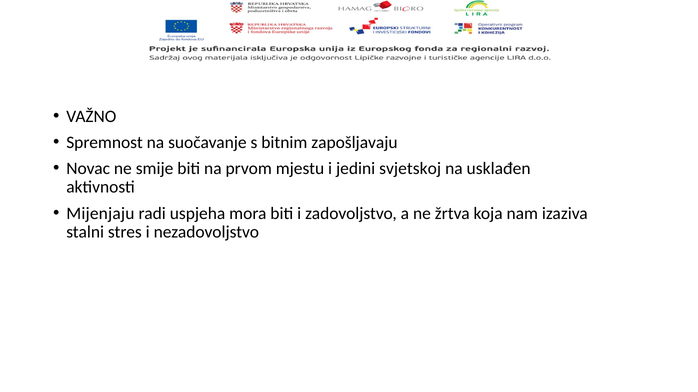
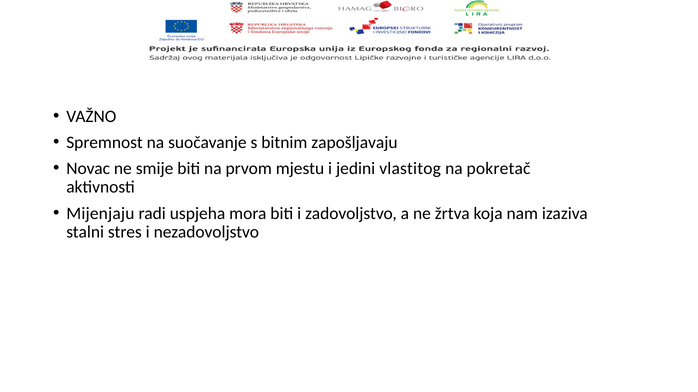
svjetskoj: svjetskoj -> vlastitog (410, 169)
usklađen: usklađen -> pokretač (499, 169)
